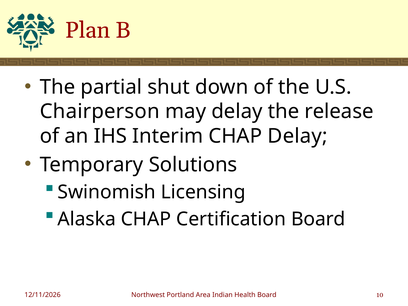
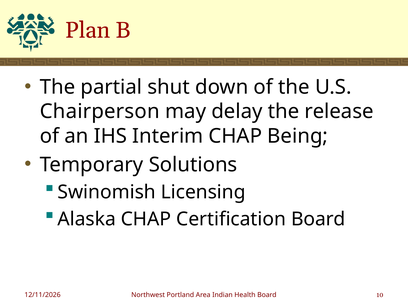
CHAP Delay: Delay -> Being (298, 136)
